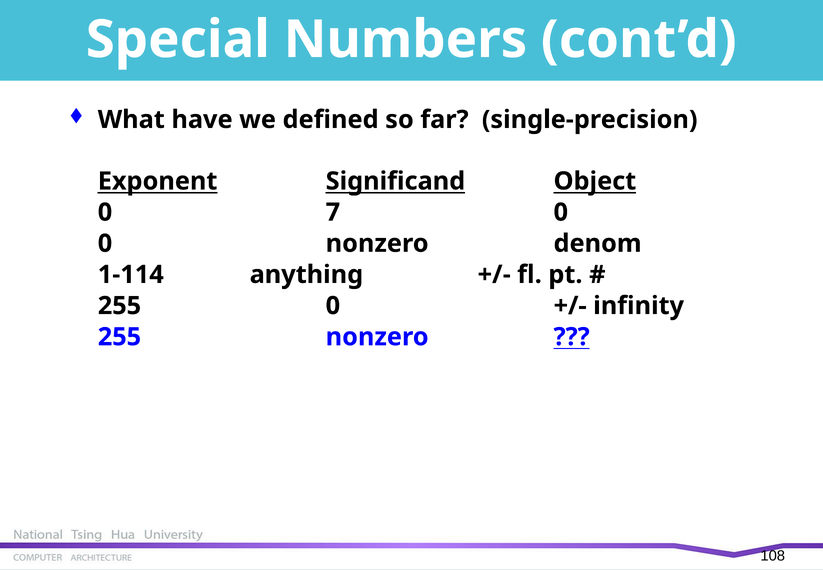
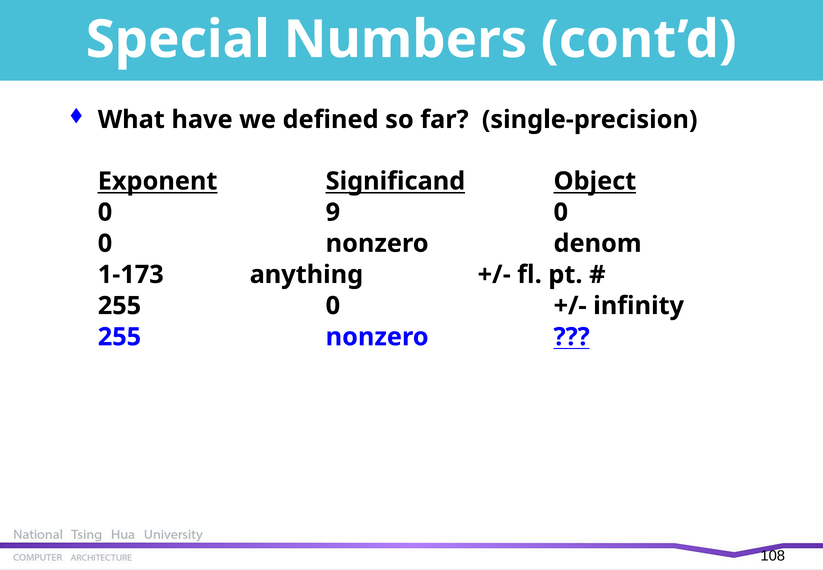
7: 7 -> 9 (333, 212)
1-114: 1-114 -> 1-173 (131, 274)
